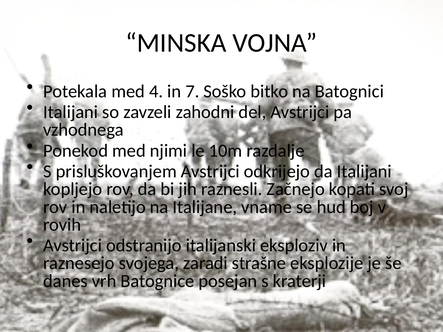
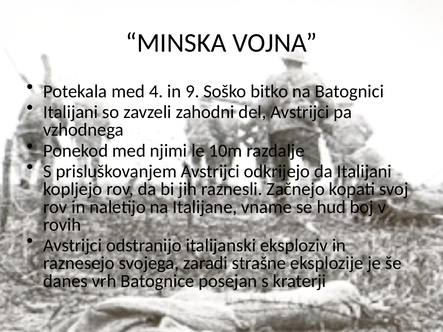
7: 7 -> 9 (192, 91)
